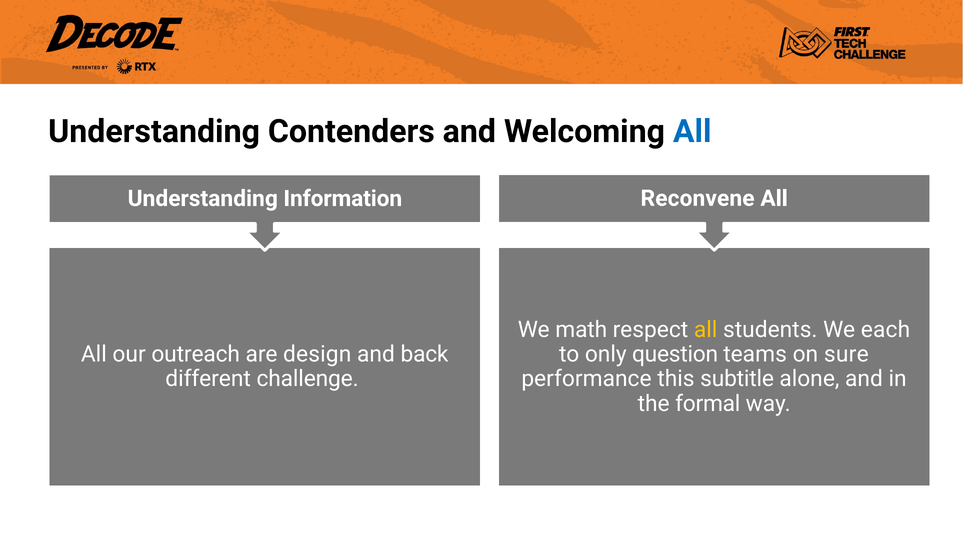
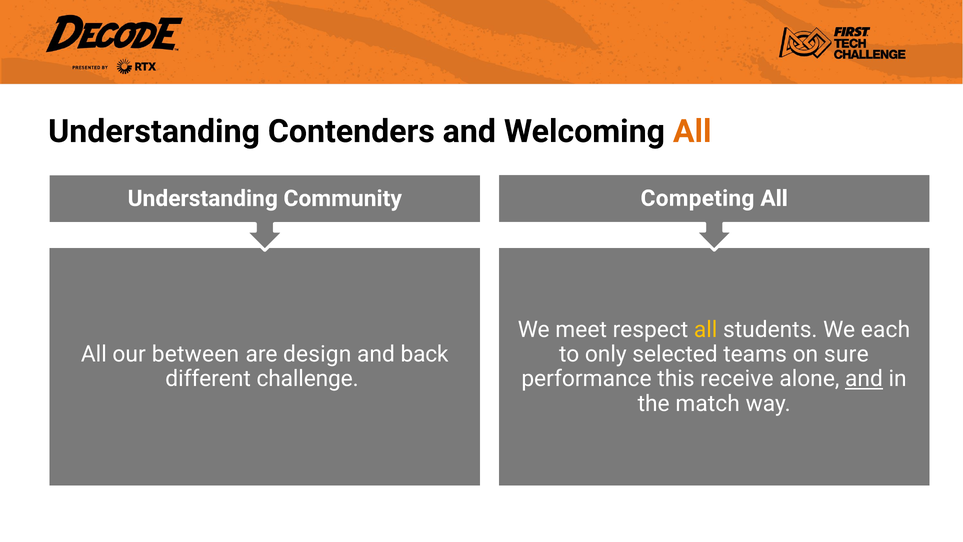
All colour: blue -> orange (692, 131)
Reconvene: Reconvene -> Competing (697, 198)
Information: Information -> Community (343, 198)
math: math -> meet (581, 330)
question: question -> selected (675, 354)
outreach: outreach -> between (195, 354)
subtitle: subtitle -> receive (737, 379)
and underline: none -> present (864, 379)
formal: formal -> match (708, 403)
